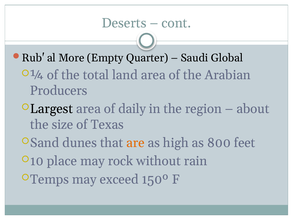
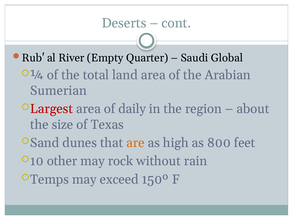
More: More -> River (71, 58)
Producers: Producers -> Sumerian (58, 91)
Largest colour: black -> red (52, 109)
place: place -> other (62, 161)
